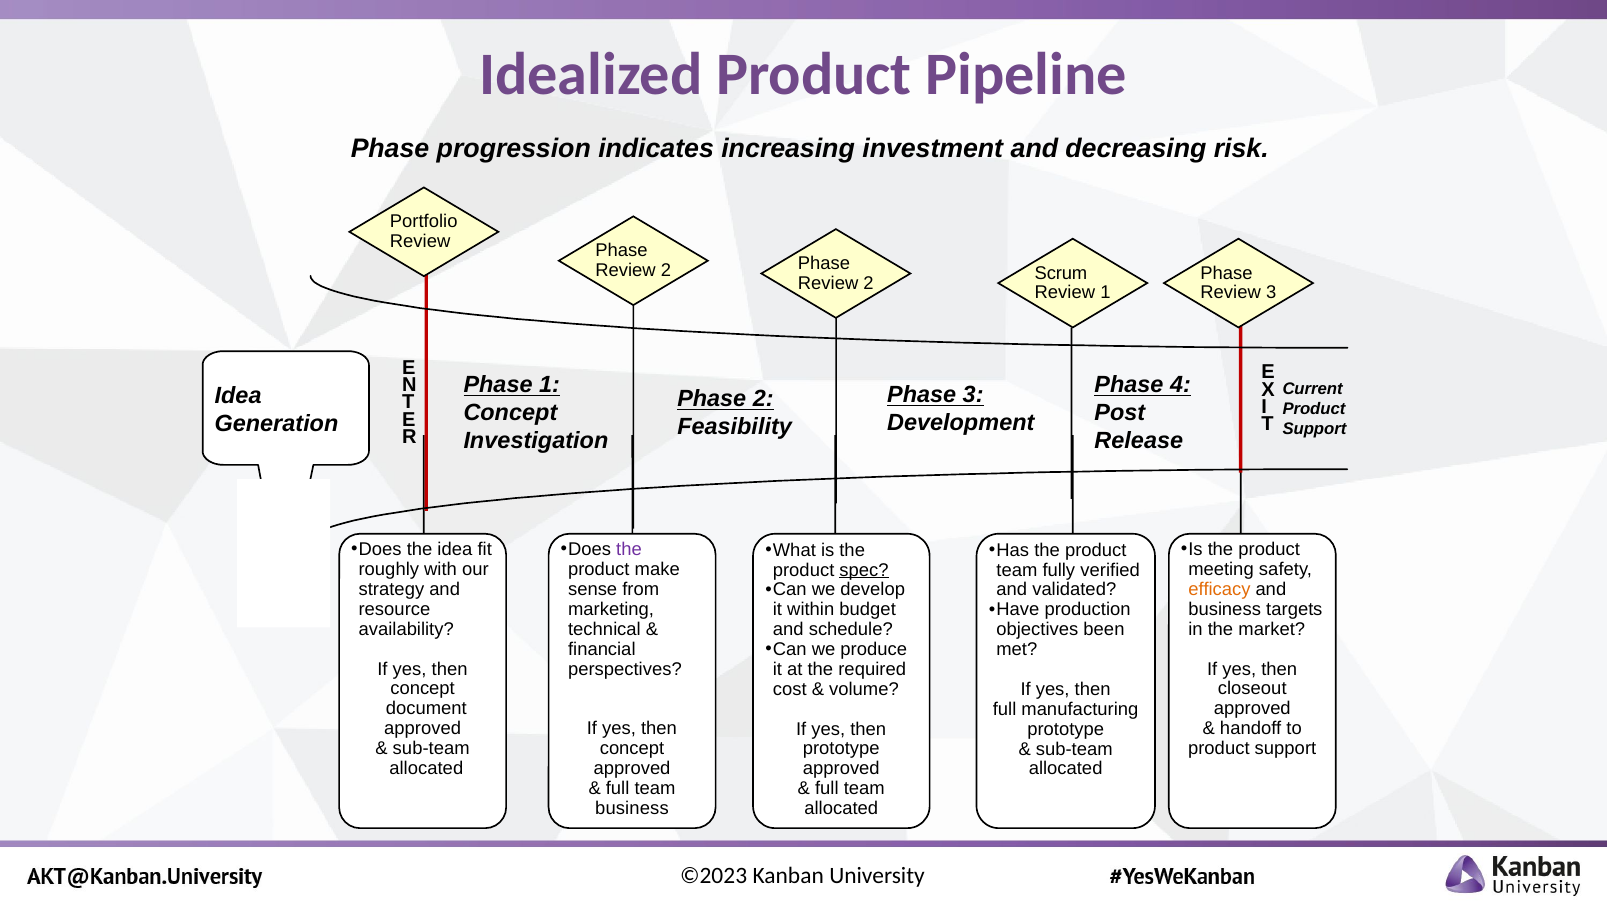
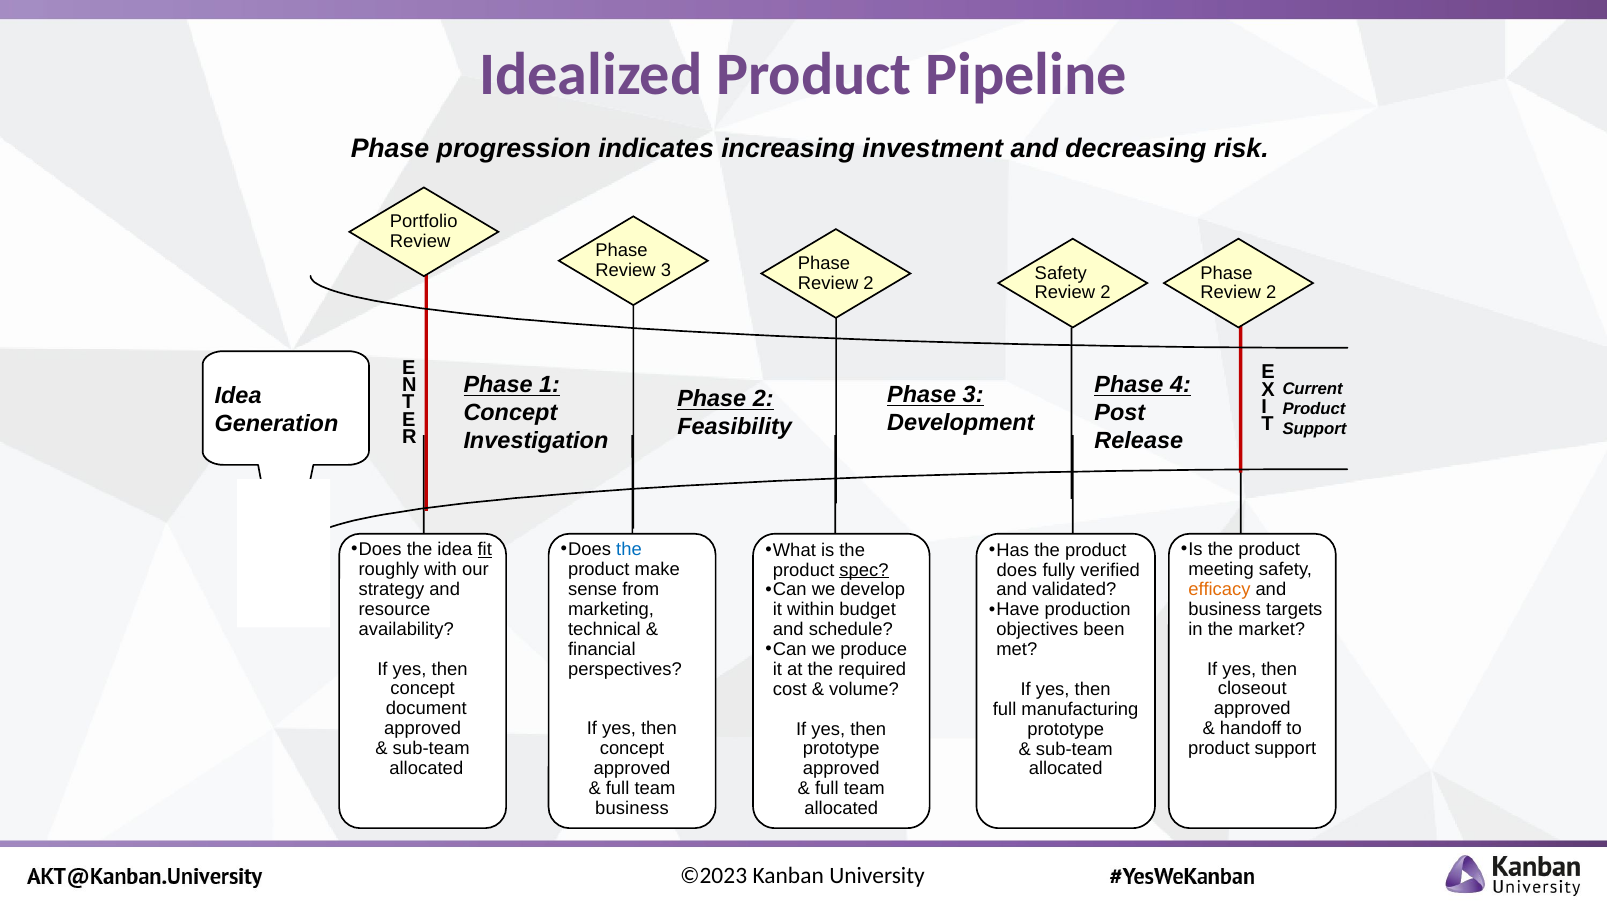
2: 2 -> 3 (666, 271)
Scrum: Scrum -> Safety (1061, 273)
1: 1 -> 2 (1105, 293)
3: 3 -> 2 (1271, 293)
fit underline: none -> present (485, 550)
the colour: purple -> blue (629, 550)
team: team -> does (1017, 570)
